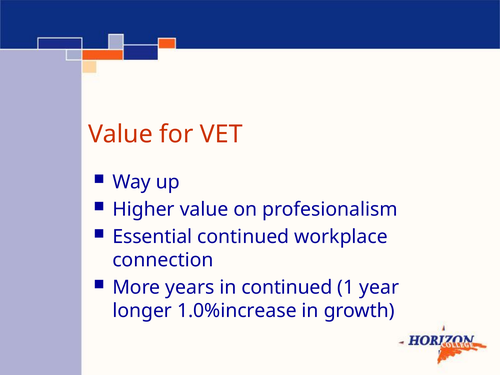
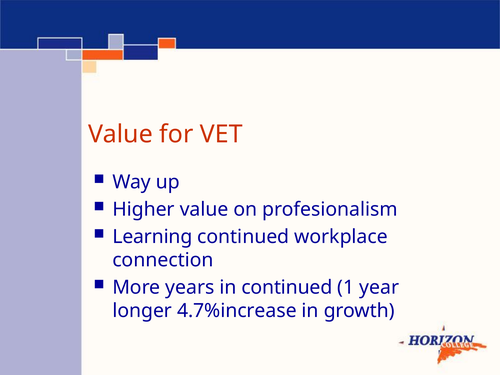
Essential: Essential -> Learning (152, 237)
1.0%increase: 1.0%increase -> 4.7%increase (237, 311)
